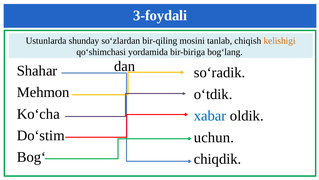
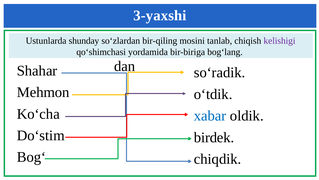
3-foydali: 3-foydali -> 3-yaxshi (160, 15)
kelishigi colour: orange -> purple (280, 41)
uchun: uchun -> birdek (214, 137)
